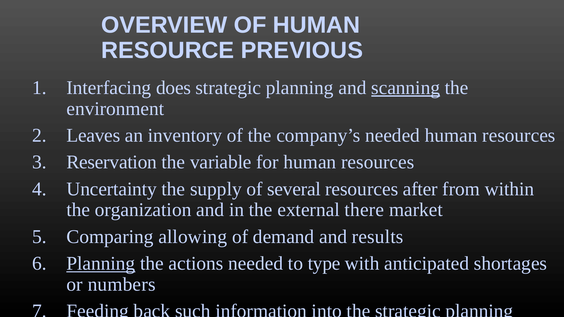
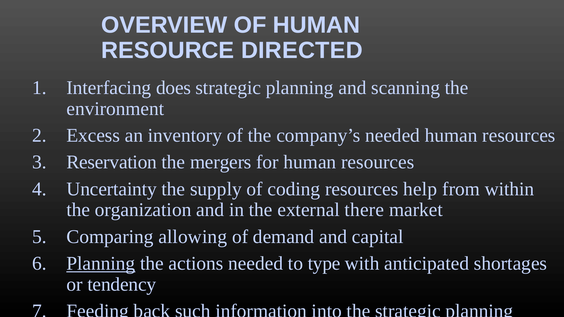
PREVIOUS: PREVIOUS -> DIRECTED (302, 51)
scanning underline: present -> none (406, 88)
Leaves: Leaves -> Excess (93, 136)
variable: variable -> mergers (221, 162)
several: several -> coding (294, 189)
after: after -> help (420, 189)
results: results -> capital (378, 237)
numbers: numbers -> tendency (122, 285)
